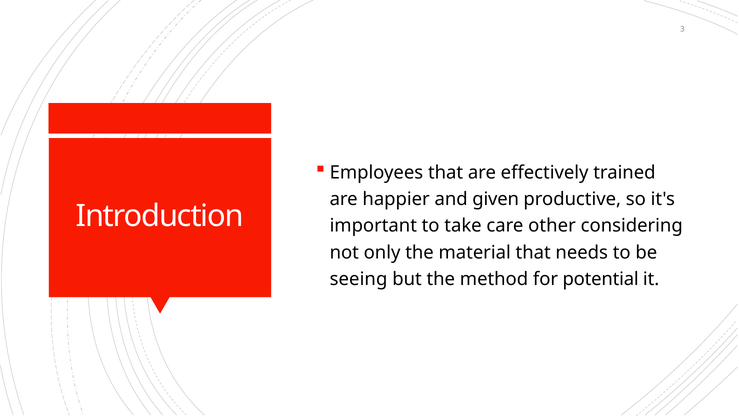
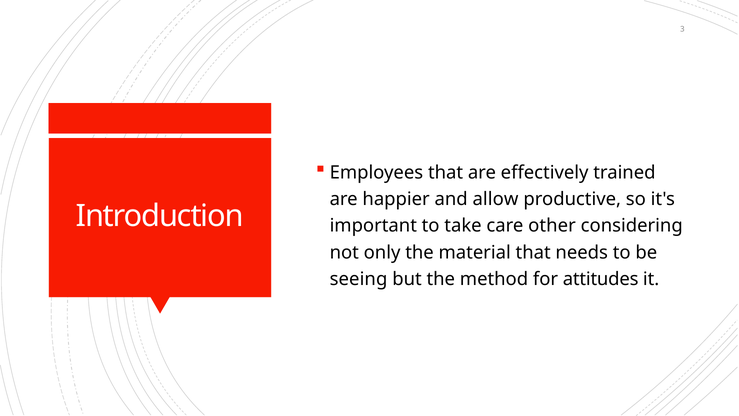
given: given -> allow (496, 199)
potential: potential -> attitudes (601, 279)
